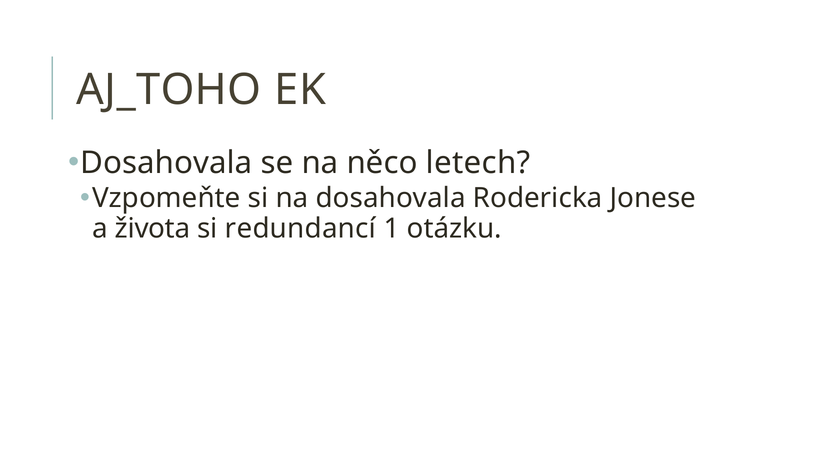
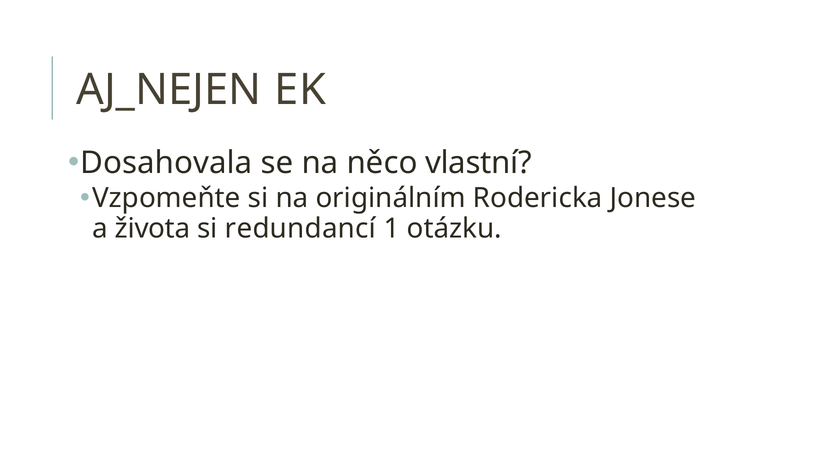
AJ_TOHO: AJ_TOHO -> AJ_NEJEN (169, 90)
letech: letech -> vlastní (478, 163)
na dosahovala: dosahovala -> originálním (391, 198)
